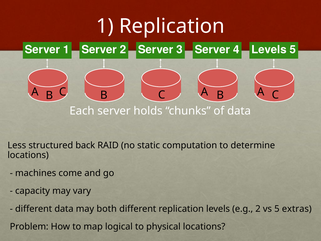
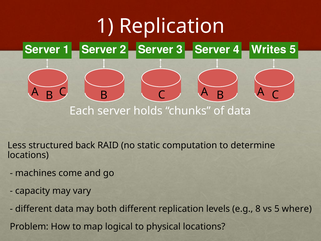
4 Levels: Levels -> Writes (269, 50)
e.g 2: 2 -> 8 (258, 209)
extras: extras -> where (297, 209)
